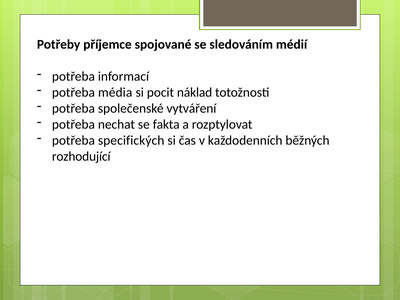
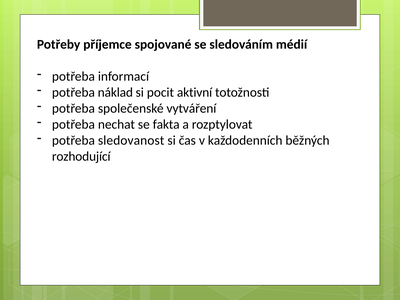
média: média -> náklad (115, 92)
náklad: náklad -> aktivní (195, 92)
specifických: specifických -> sledovanost (131, 140)
